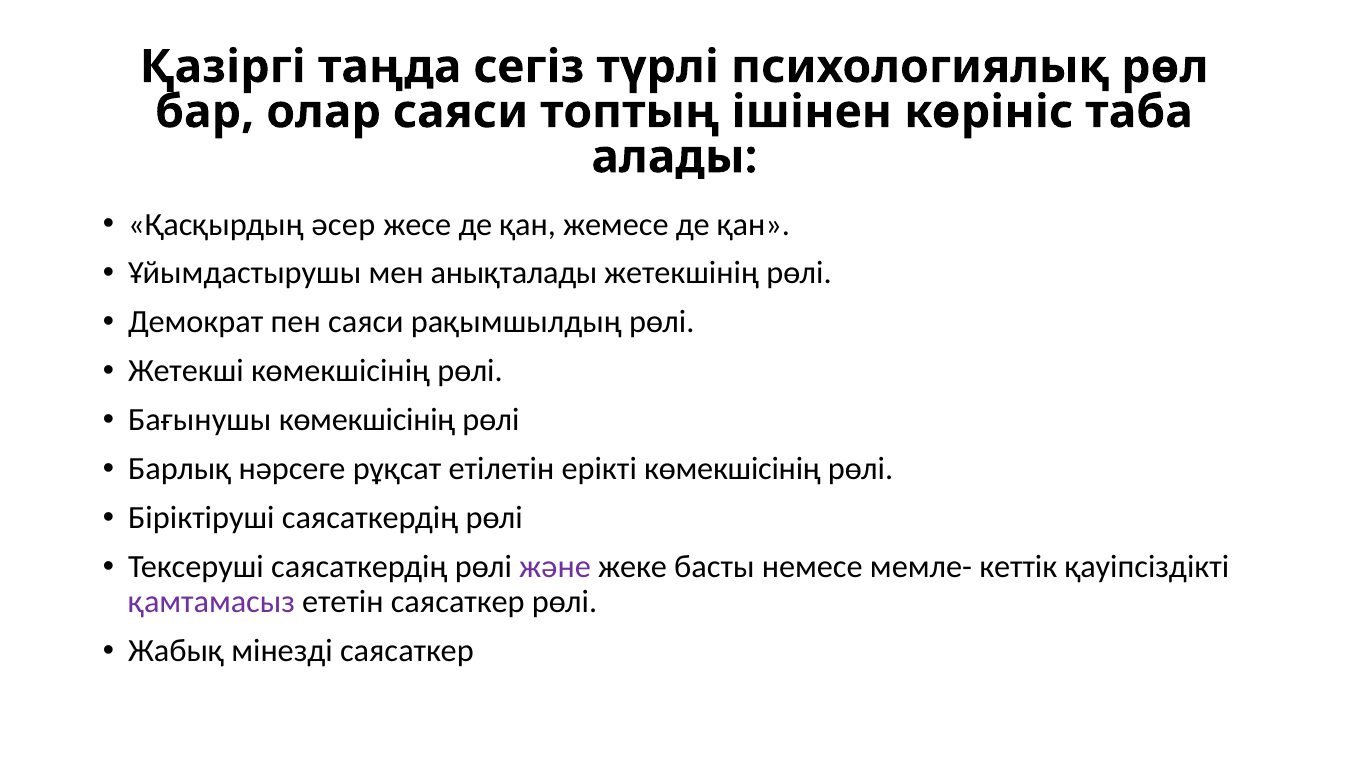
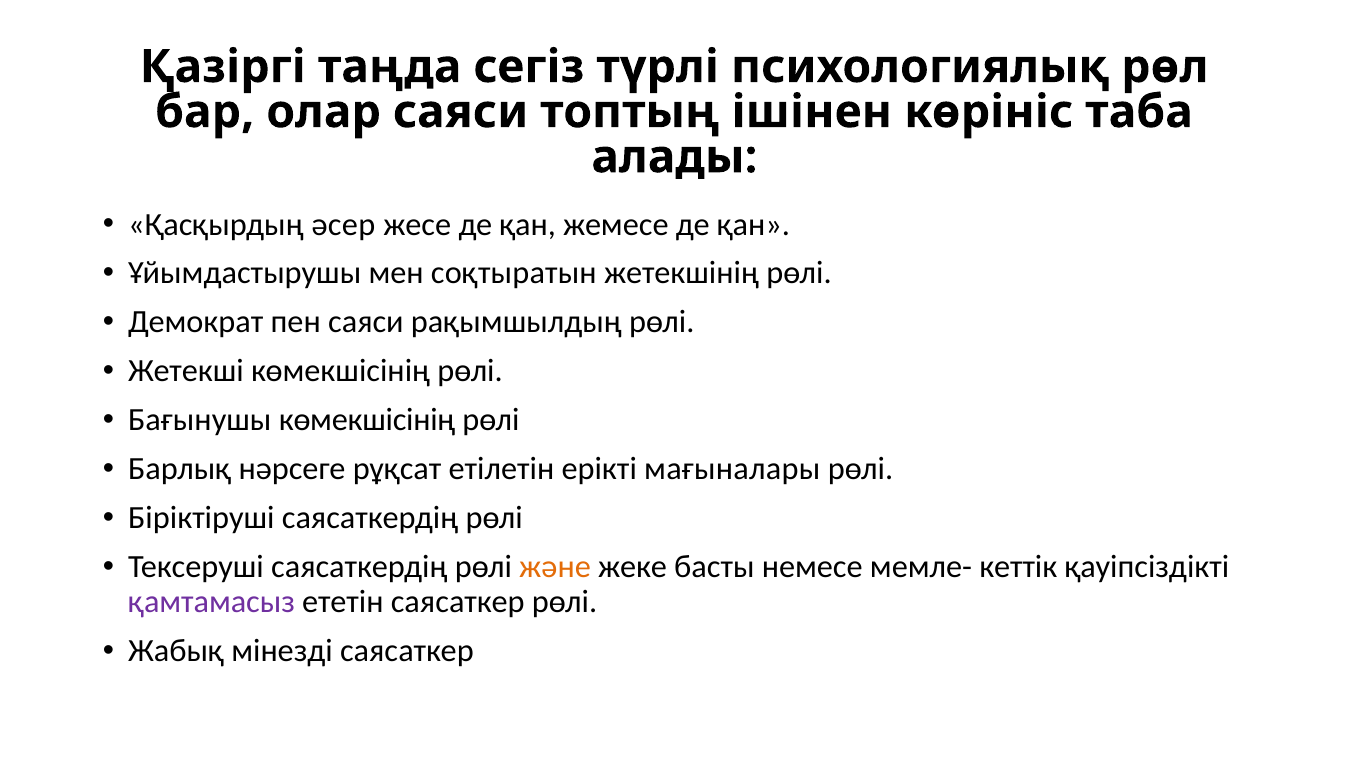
анықталады: анықталады -> соқтыратын (514, 273)
ерікті көмекшісінің: көмекшісінің -> мағыналары (732, 469)
жəне colour: purple -> orange (555, 567)
